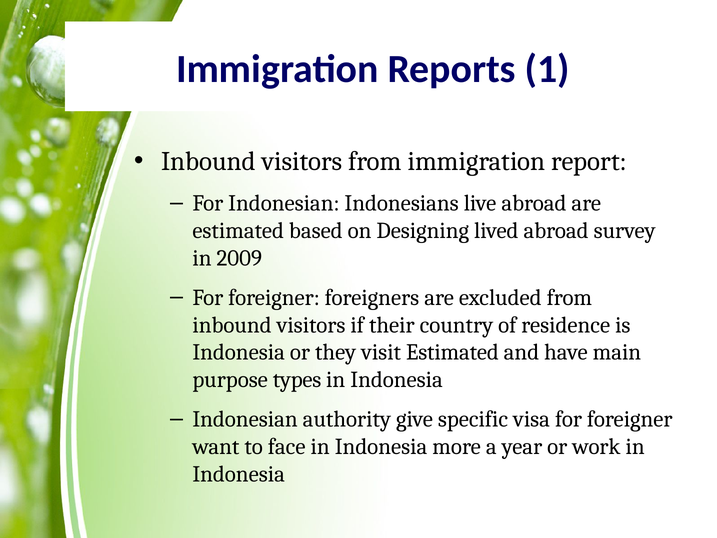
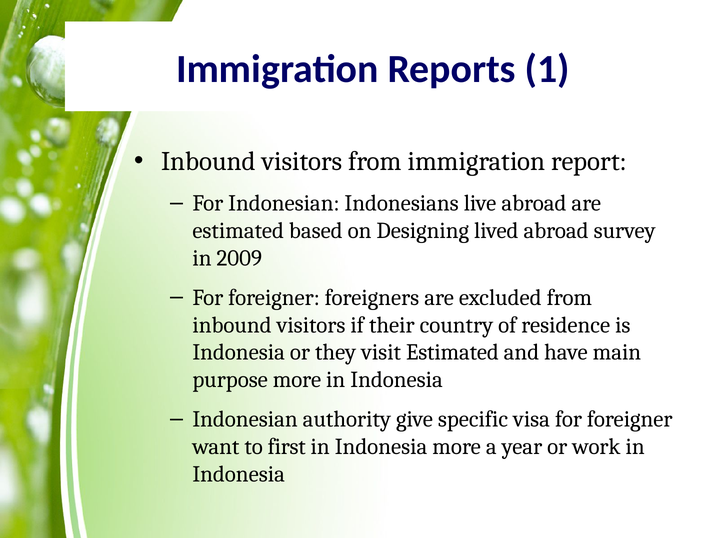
purpose types: types -> more (297, 380)
face: face -> first (287, 447)
